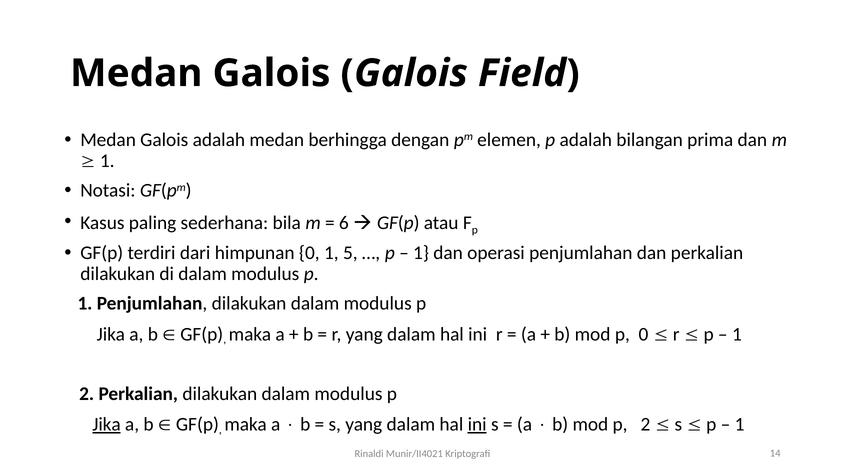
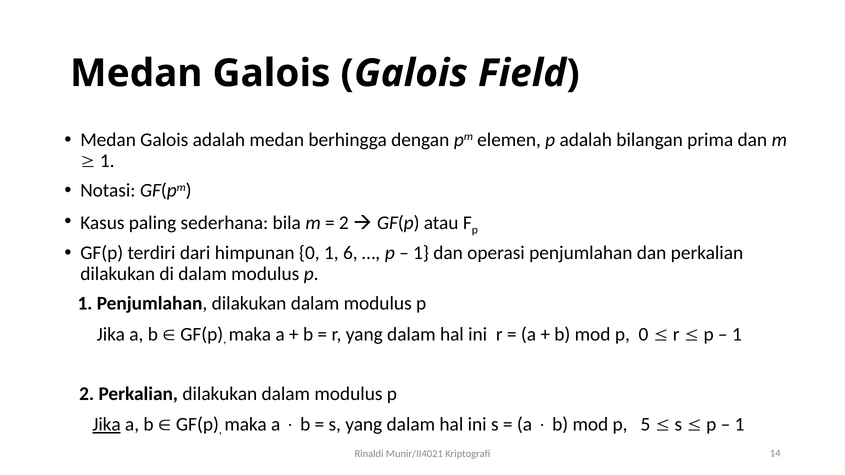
6: 6 -> 2 (344, 223)
5: 5 -> 6 (350, 253)
ini underline: present -> none (477, 425)
p 2: 2 -> 5 (646, 425)
